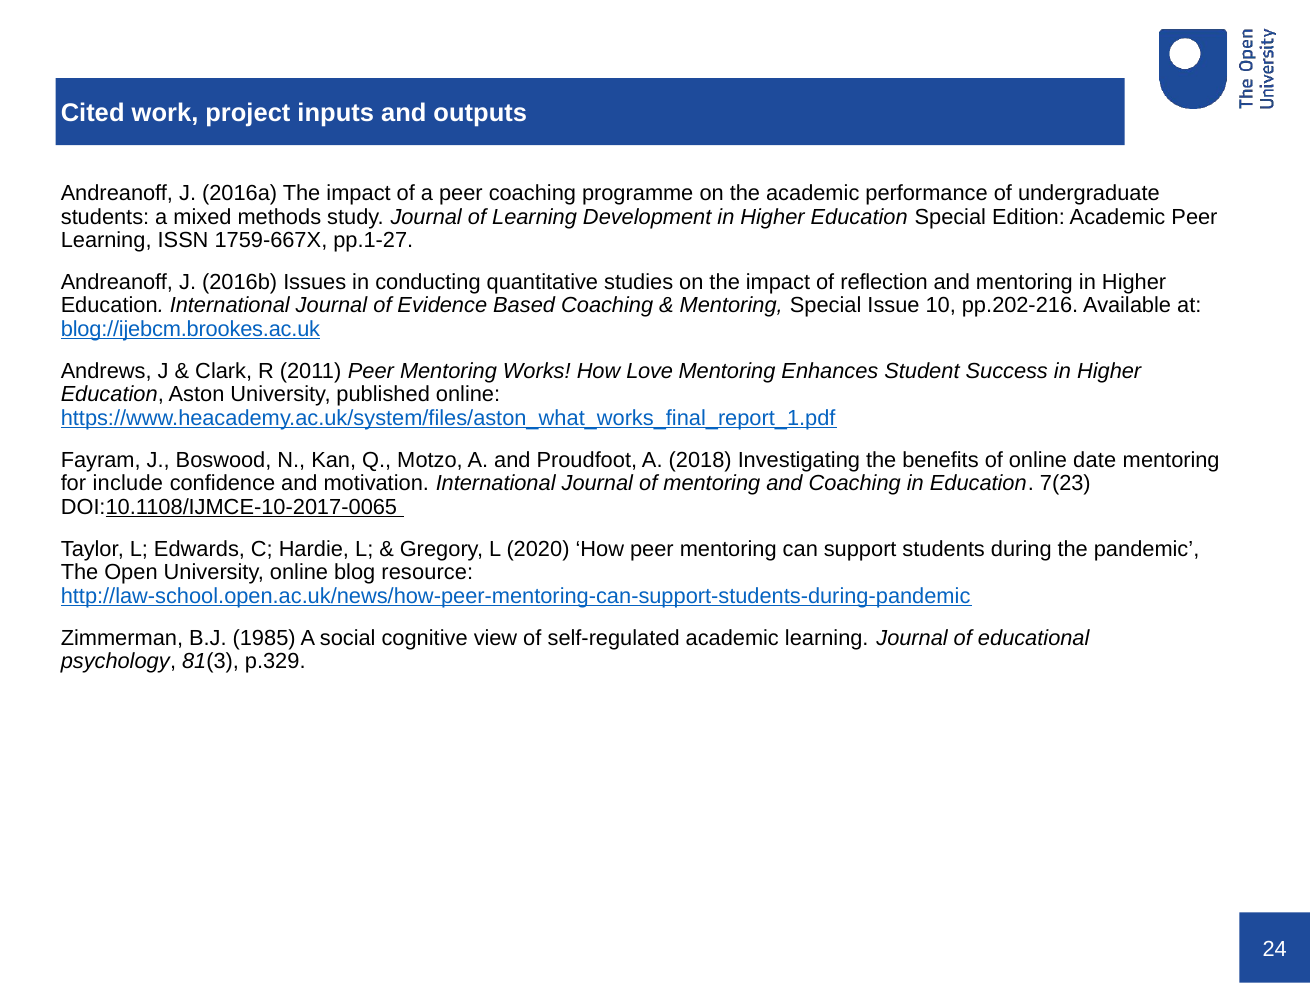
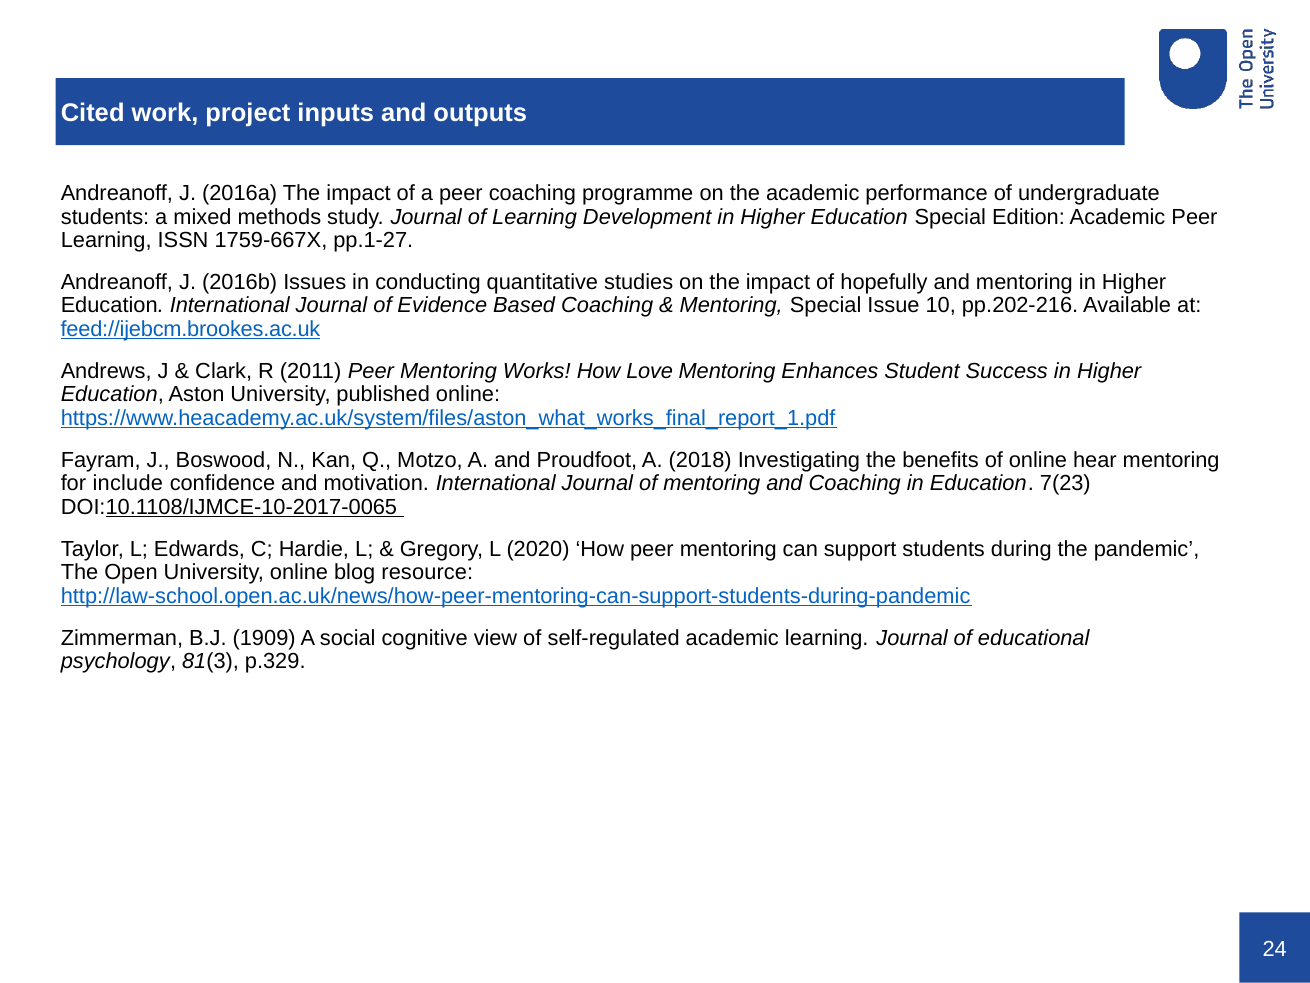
reflection: reflection -> hopefully (884, 282)
blog://ijebcm.brookes.ac.uk: blog://ijebcm.brookes.ac.uk -> feed://ijebcm.brookes.ac.uk (191, 329)
date: date -> hear (1095, 460)
1985: 1985 -> 1909 (264, 638)
